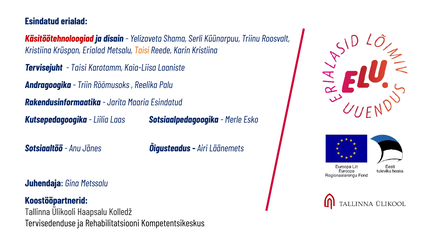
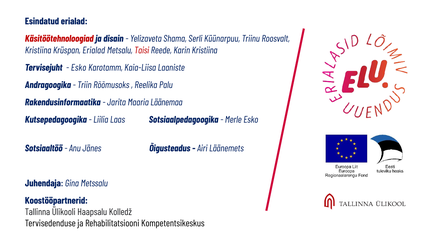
Taisi colour: orange -> red (142, 50)
Taisi: Taisi -> Esko (79, 68)
Maaria Esindatud: Esindatud -> Läänemaa (166, 102)
